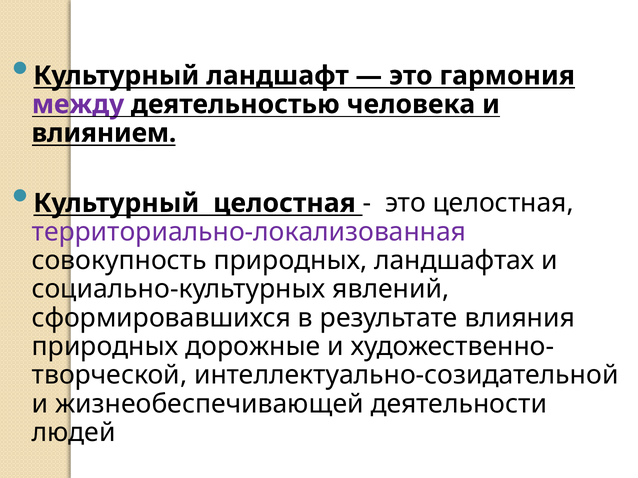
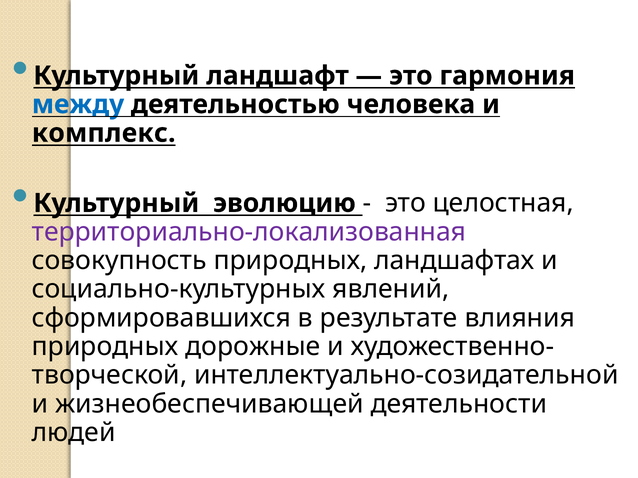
между colour: purple -> blue (78, 104)
влиянием: влиянием -> комплекс (104, 133)
Культурный целостная: целостная -> эволюцию (284, 203)
